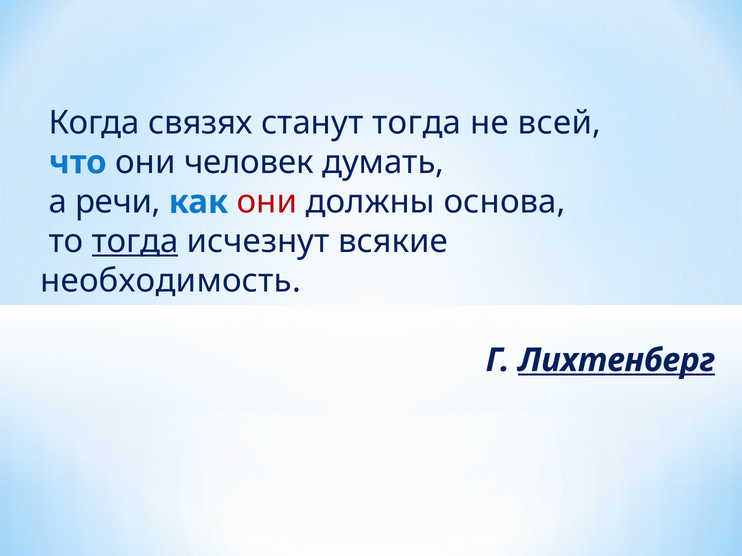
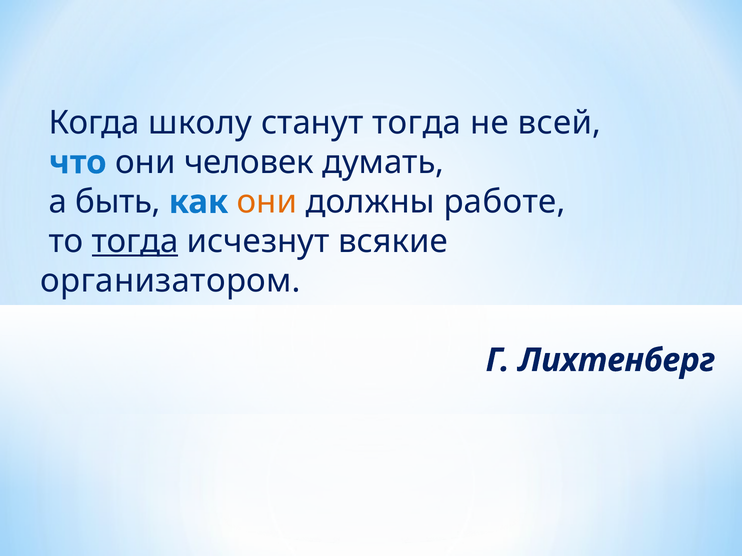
связях: связях -> школу (200, 123)
речи: речи -> быть (118, 202)
они colour: red -> orange (267, 202)
основа: основа -> работе (505, 202)
необходимость: необходимость -> организатором (171, 281)
Лихтенберг underline: present -> none (617, 361)
